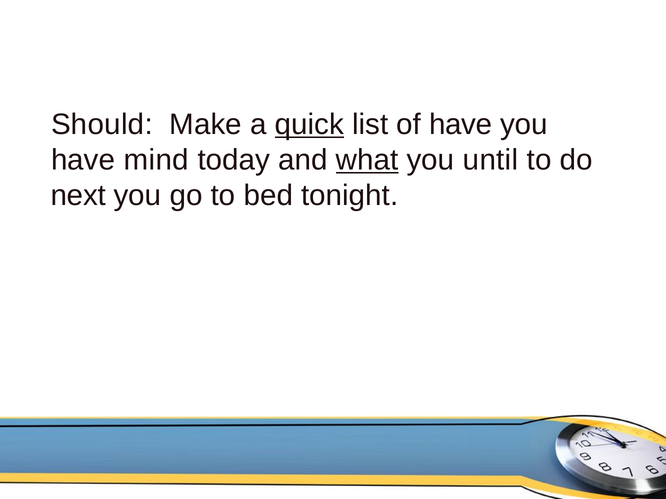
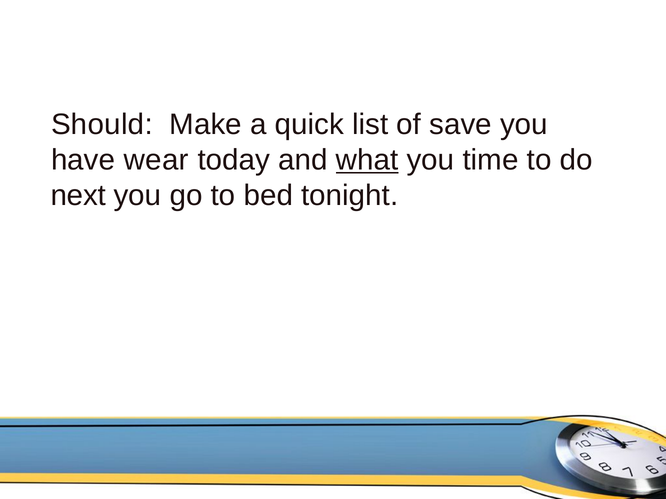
quick underline: present -> none (309, 125)
of have: have -> save (461, 125)
mind: mind -> wear (156, 160)
until: until -> time (491, 160)
